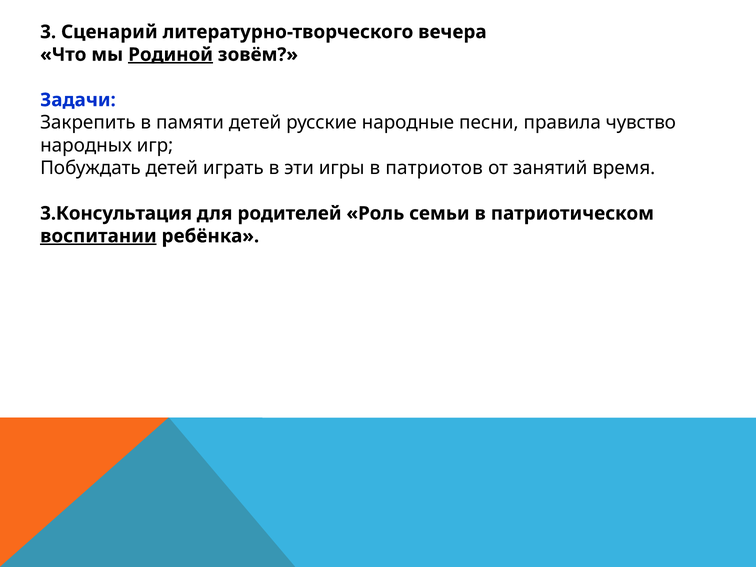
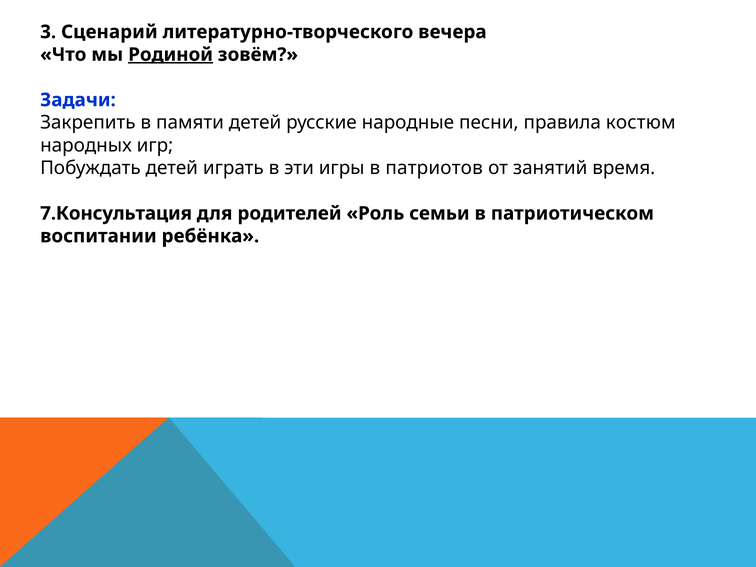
чувство: чувство -> костюм (641, 123)
3.Консультация: 3.Консультация -> 7.Консультация (116, 213)
воспитании underline: present -> none (98, 236)
